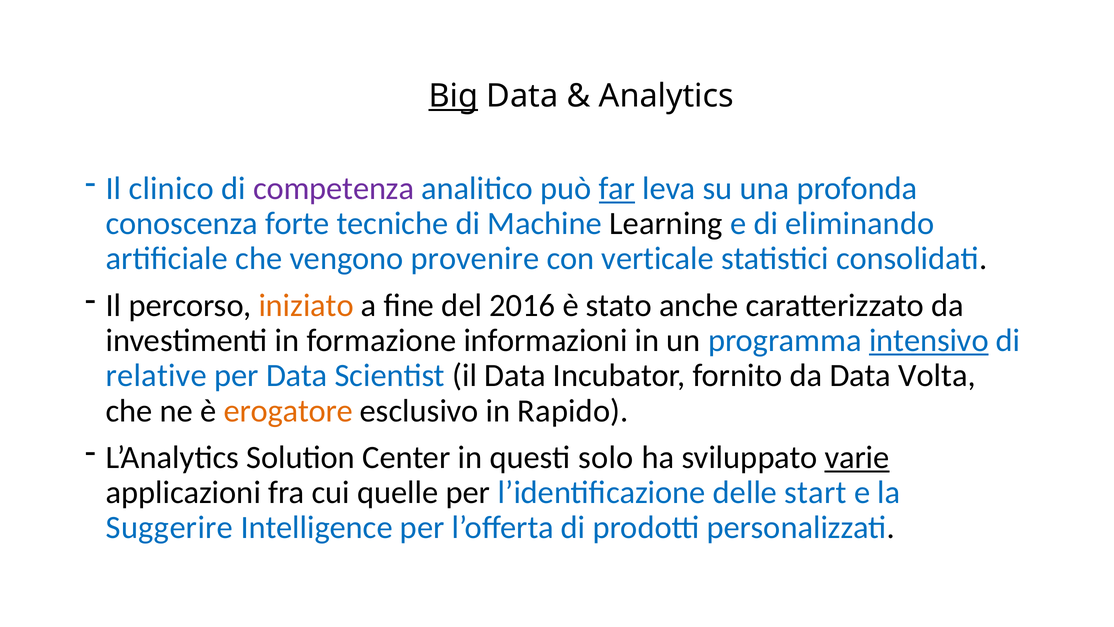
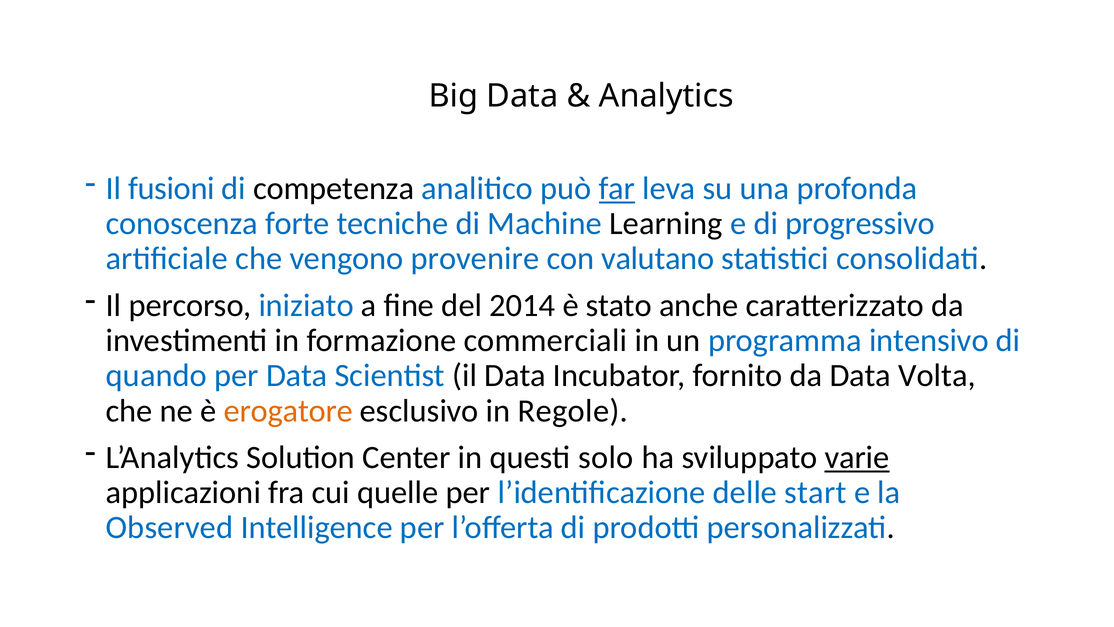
Big underline: present -> none (453, 96)
clinico: clinico -> fusioni (172, 188)
competenza colour: purple -> black (334, 188)
eliminando: eliminando -> progressivo (860, 223)
verticale: verticale -> valutano (658, 259)
iniziato colour: orange -> blue (306, 305)
2016: 2016 -> 2014 (522, 305)
informazioni: informazioni -> commerciali (545, 340)
intensivo underline: present -> none (929, 340)
relative: relative -> quando (156, 375)
Rapido: Rapido -> Regole (573, 411)
Suggerire: Suggerire -> Observed (170, 527)
